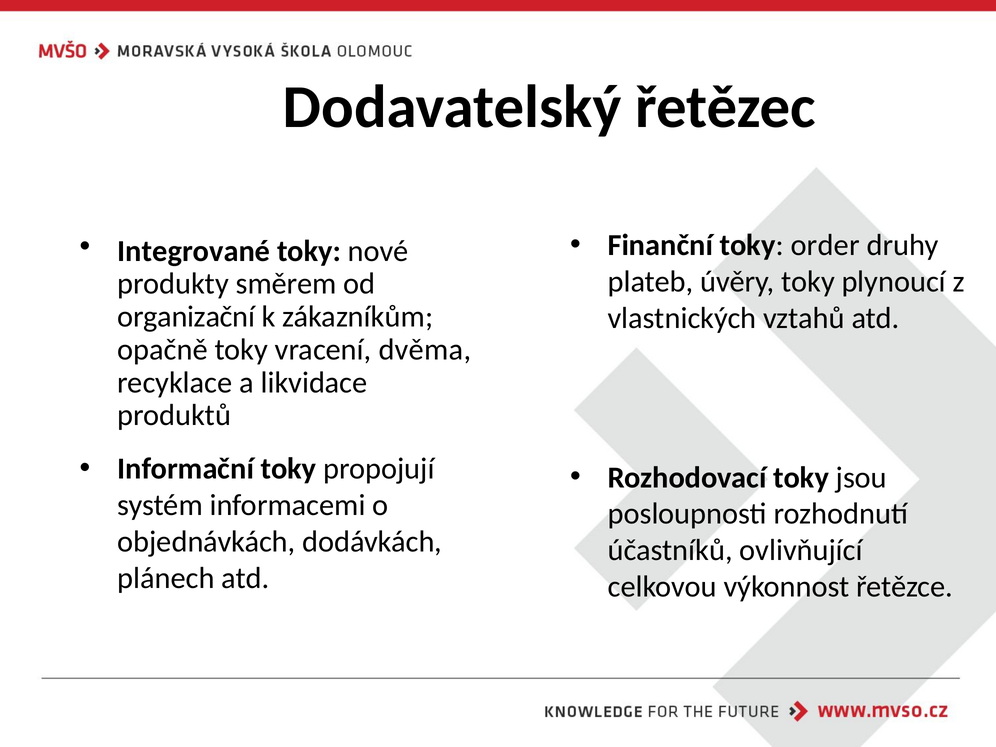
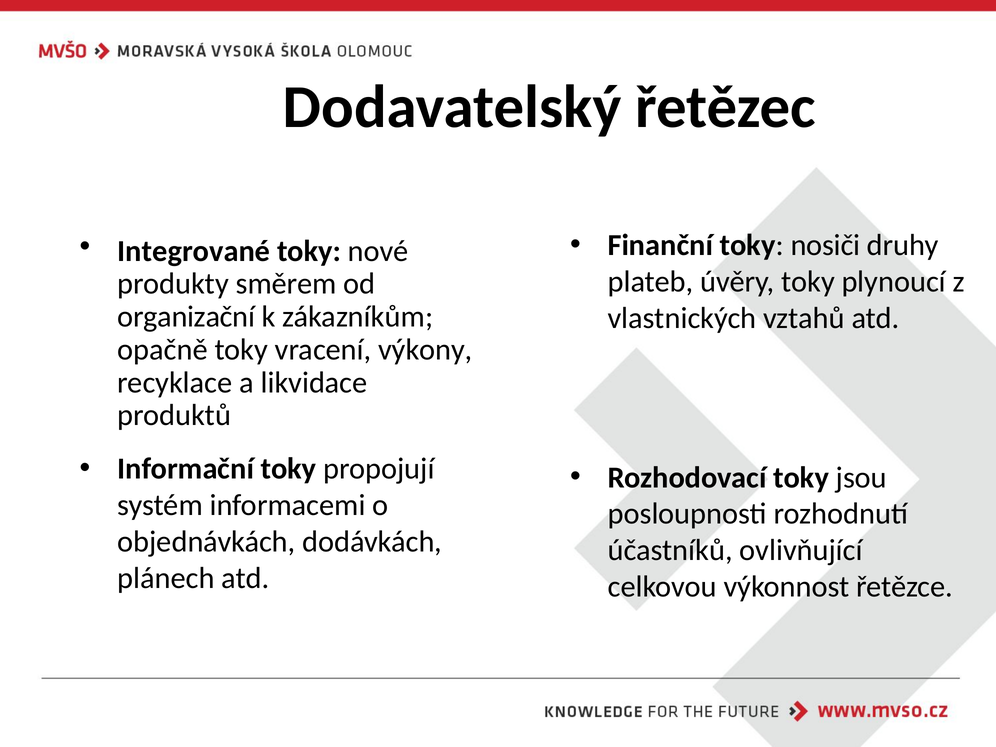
order: order -> nosiči (825, 245)
dvěma: dvěma -> výkony (425, 350)
